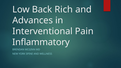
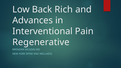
Inflammatory: Inflammatory -> Regenerative (41, 42)
